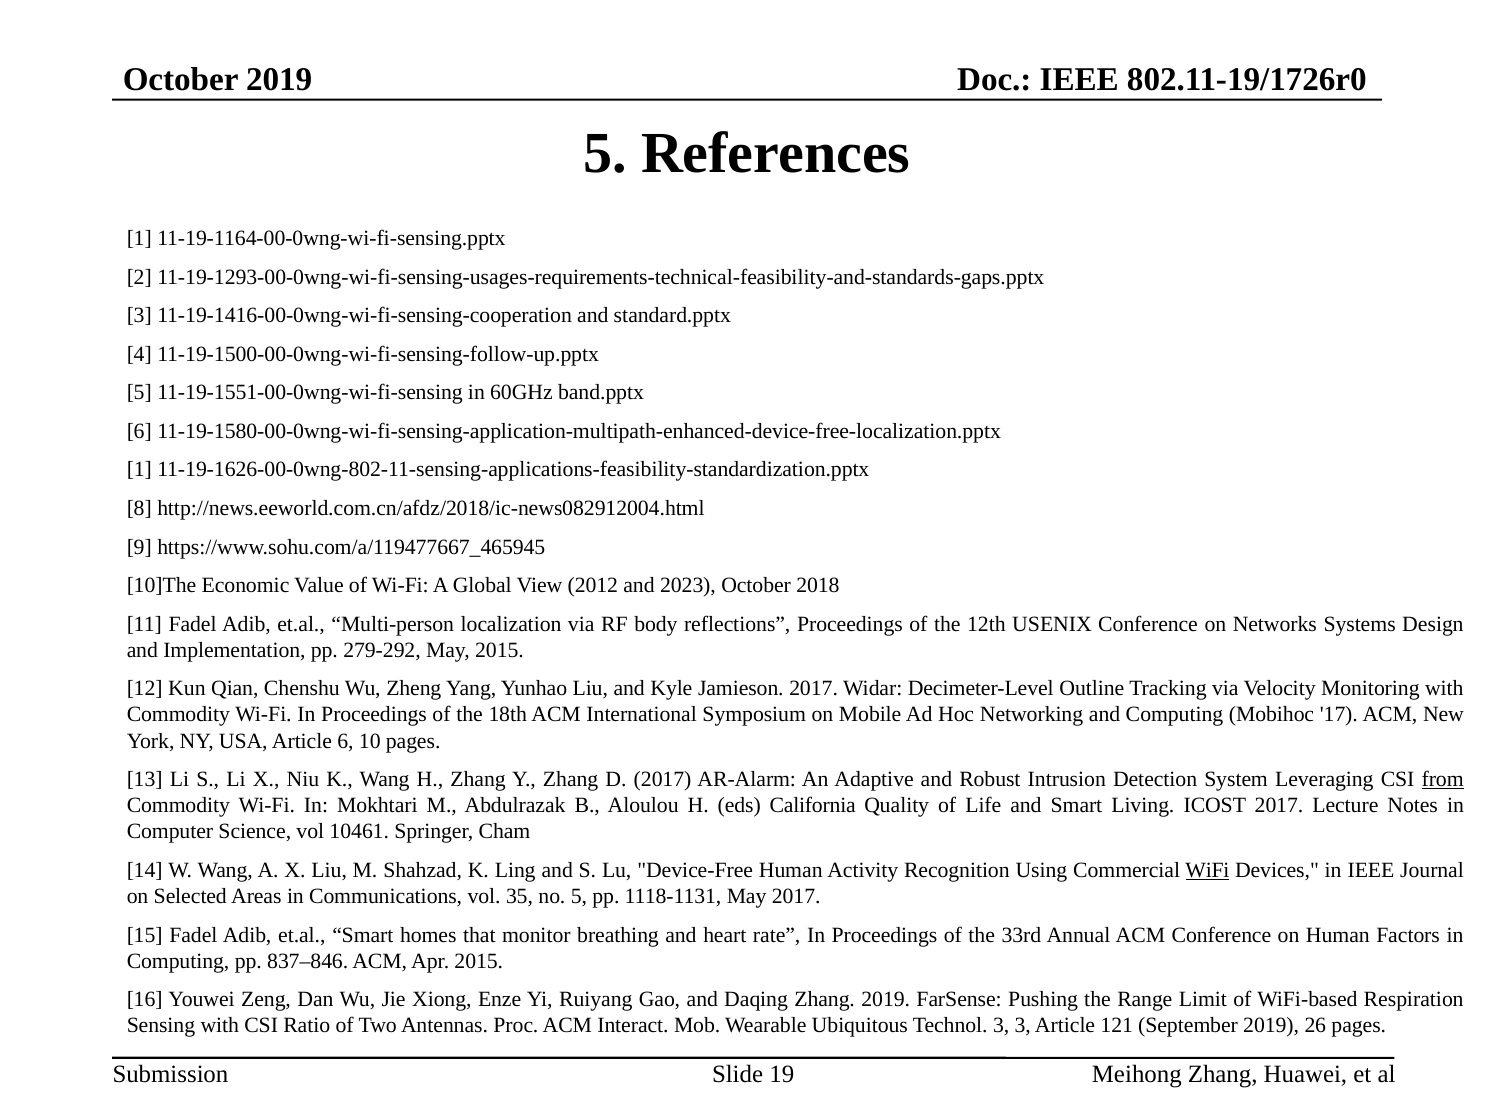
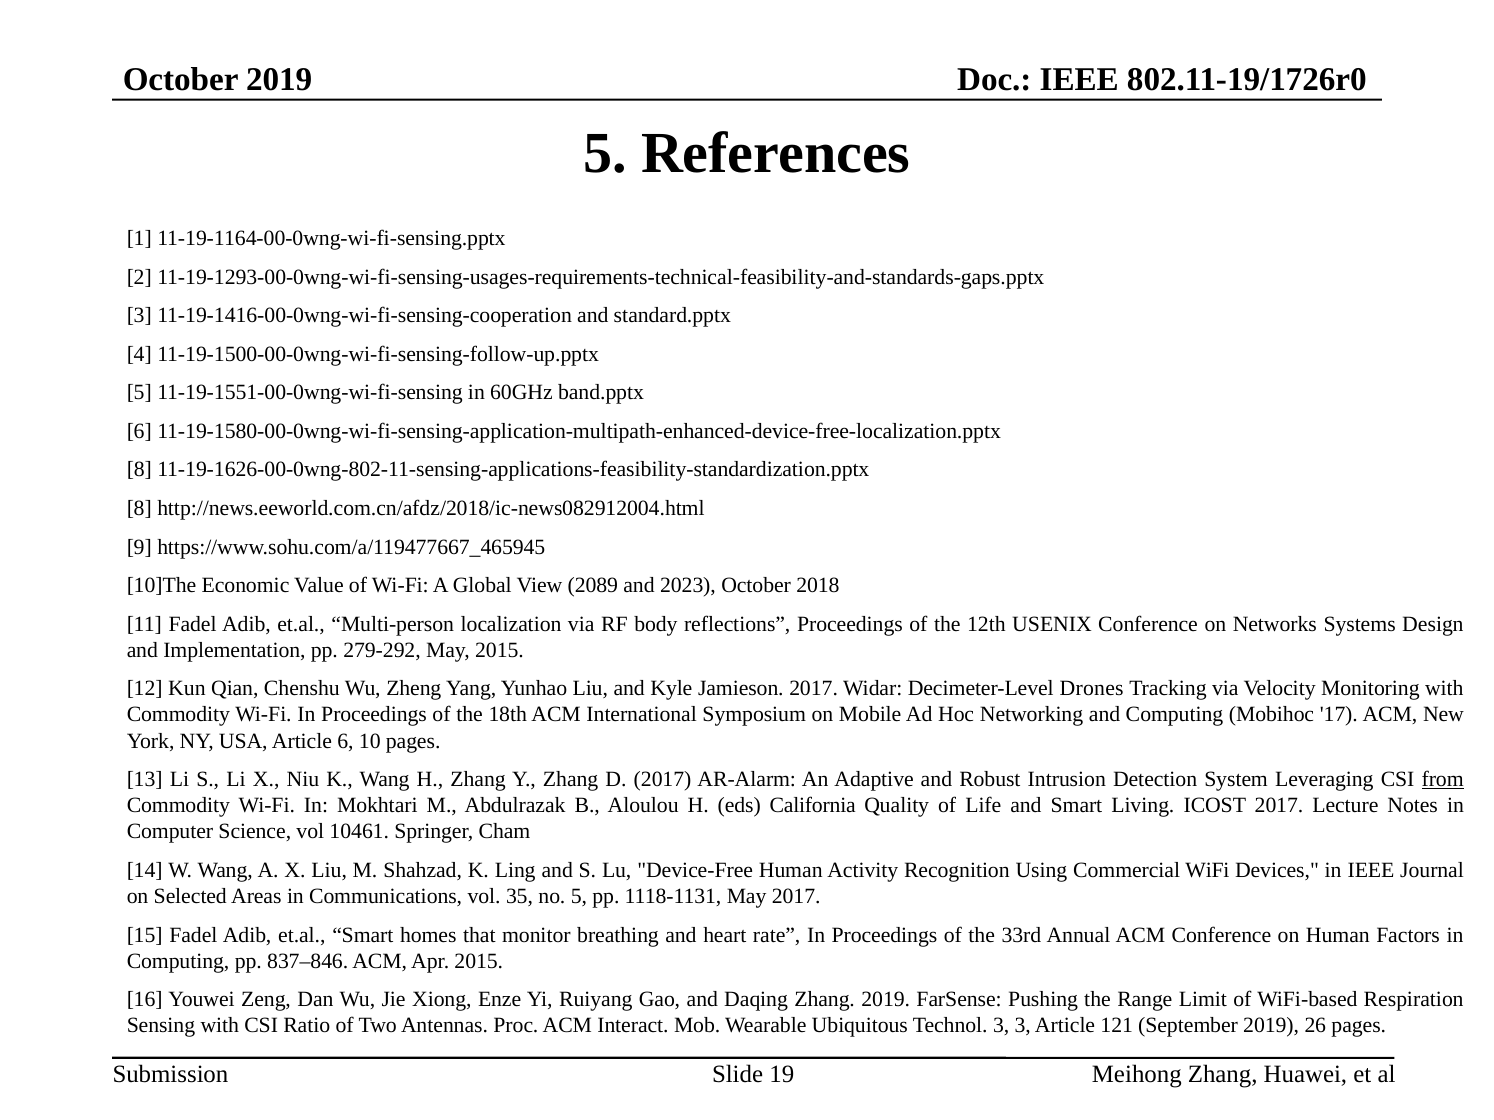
1: 1 -> 8 (139, 470)
2012: 2012 -> 2089 (593, 586)
Outline: Outline -> Drones (1092, 689)
WiFi underline: present -> none (1207, 871)
